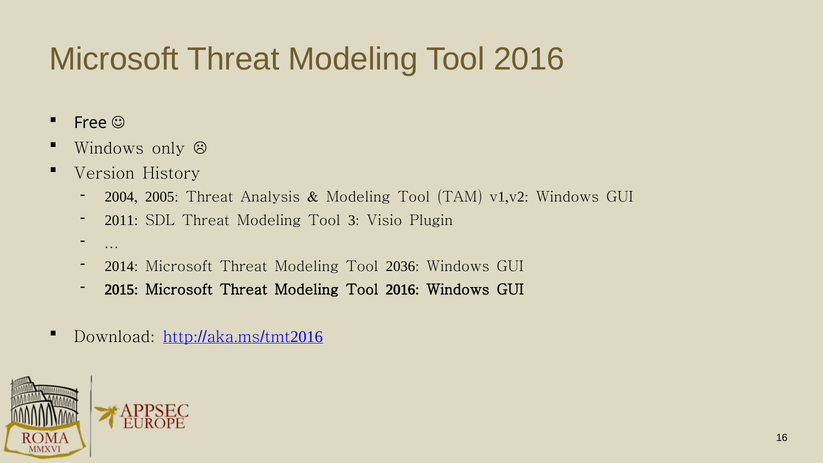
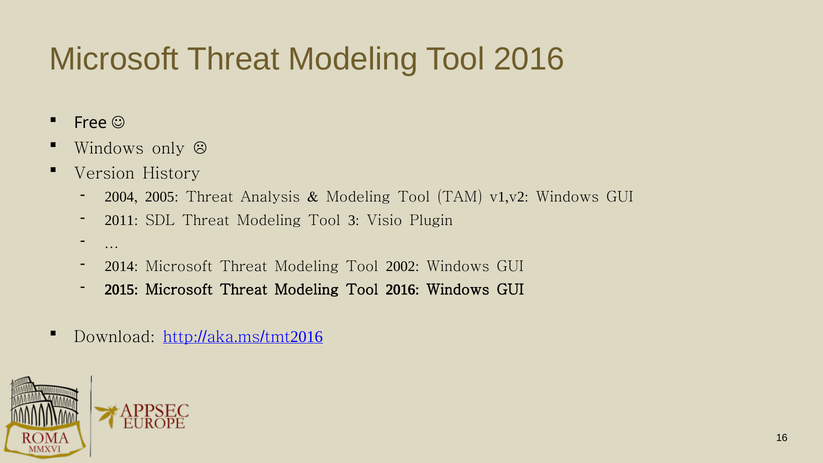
2036: 2036 -> 2002 (403, 266)
